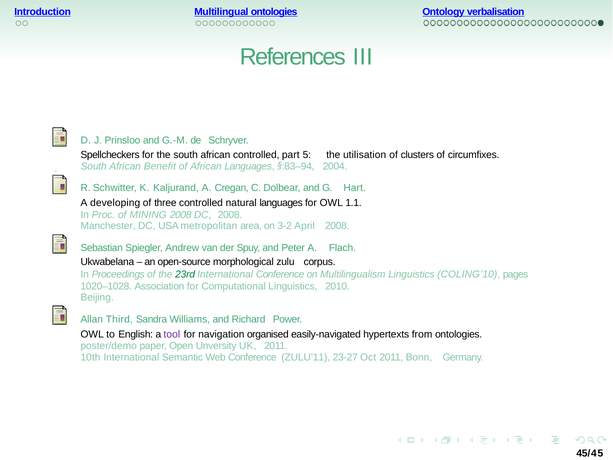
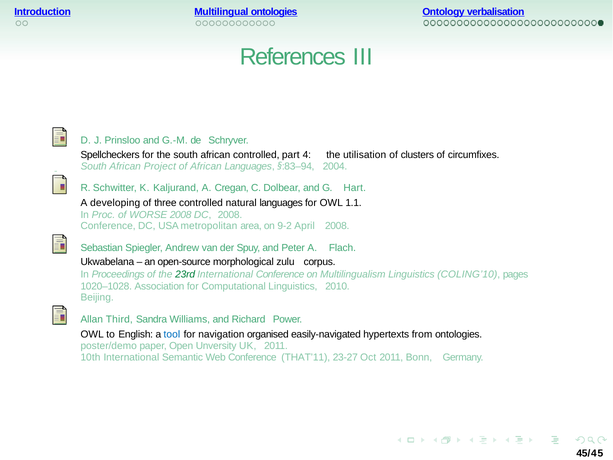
5: 5 -> 4 (307, 155)
Benefit: Benefit -> Project (160, 167)
MINING: MINING -> WORSE (148, 215)
Manchester: Manchester -> Conference (108, 226)
3-2: 3-2 -> 9-2 (285, 226)
tool colour: purple -> blue (172, 334)
ZULU’11: ZULU’11 -> THAT’11 (306, 357)
